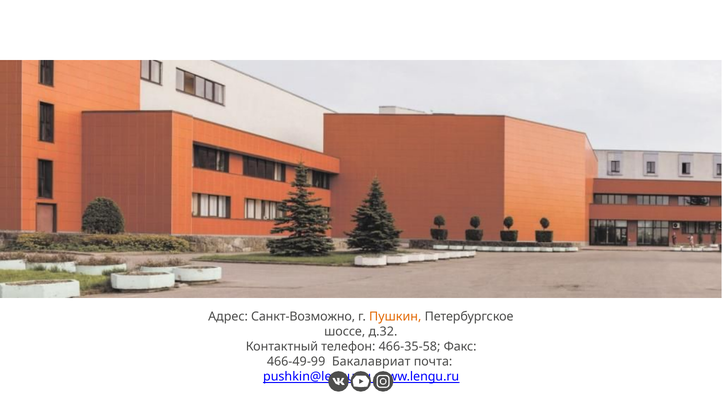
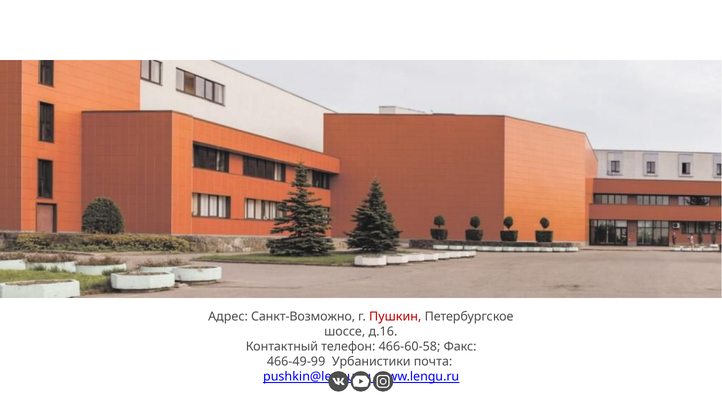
Пушкин colour: orange -> red (395, 317)
д.32: д.32 -> д.16 (383, 332)
466-35-58: 466-35-58 -> 466-60-58 (410, 347)
Бакалавриат: Бакалавриат -> Урбанистики (371, 362)
